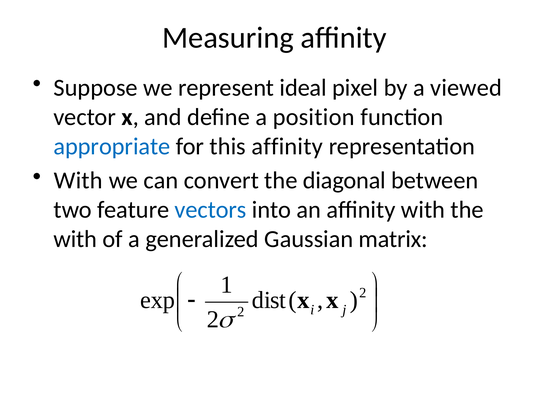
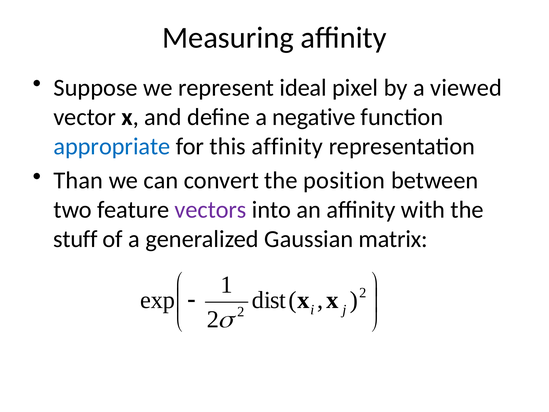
position: position -> negative (314, 117)
With: With -> Than (78, 180)
diagonal: diagonal -> position (344, 180)
vectors colour: blue -> purple (211, 210)
with: with -> stuff (75, 239)
